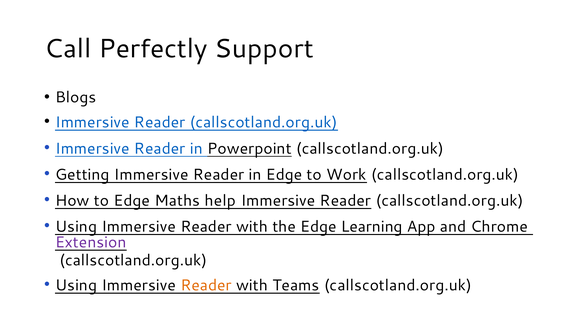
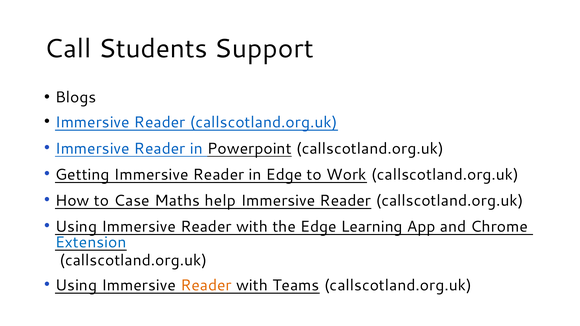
Perfectly: Perfectly -> Students (153, 49)
to Edge: Edge -> Case (132, 201)
Extension colour: purple -> blue (91, 243)
